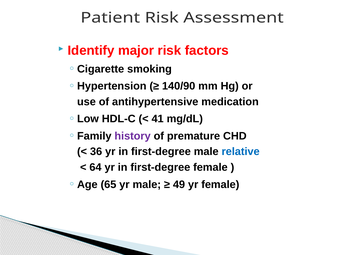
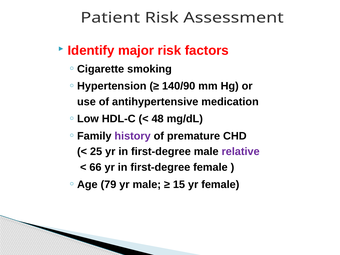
41: 41 -> 48 (158, 119)
36: 36 -> 25 (96, 152)
relative colour: blue -> purple (241, 152)
64: 64 -> 66 (95, 167)
65: 65 -> 79 (108, 184)
49: 49 -> 15 (179, 184)
